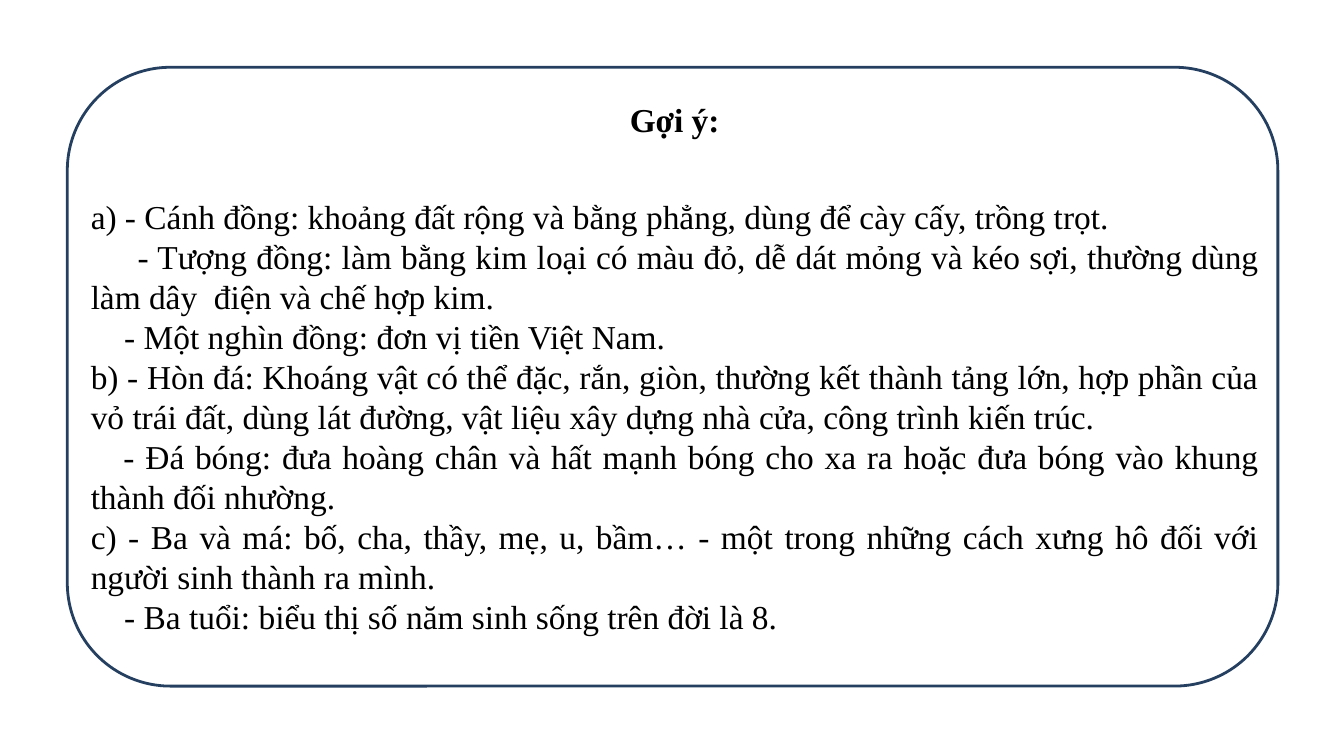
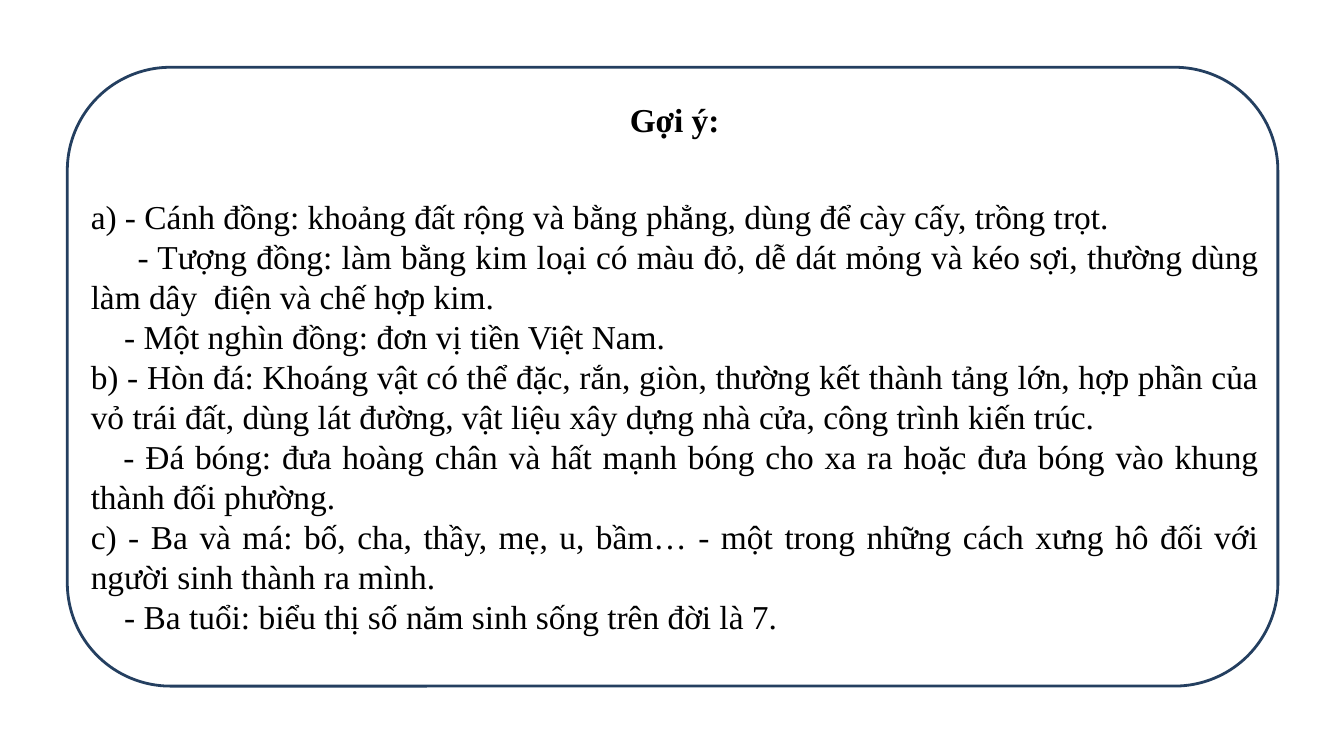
nhường: nhường -> phường (280, 499)
8: 8 -> 7 (764, 619)
